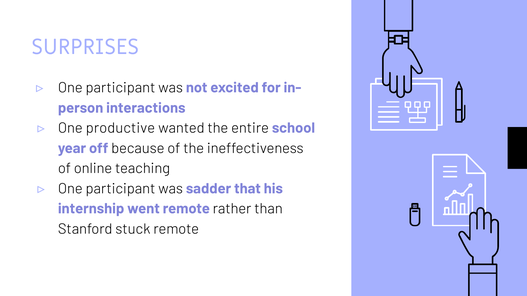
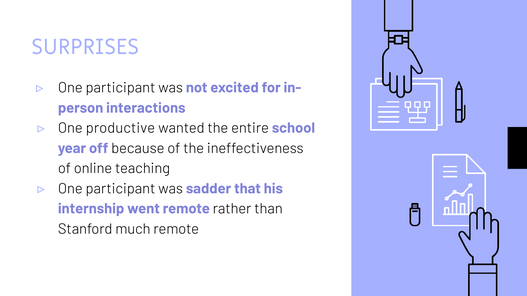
stuck: stuck -> much (133, 229)
